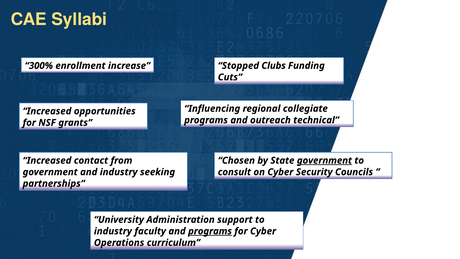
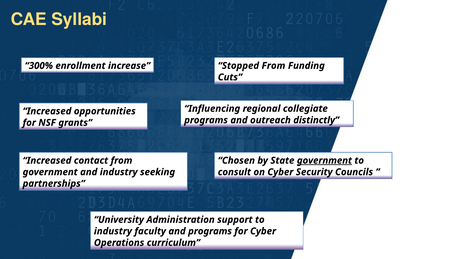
Stopped Clubs: Clubs -> From (273, 66)
technical: technical -> distinctly (316, 120)
programs underline: present -> none (210, 231)
